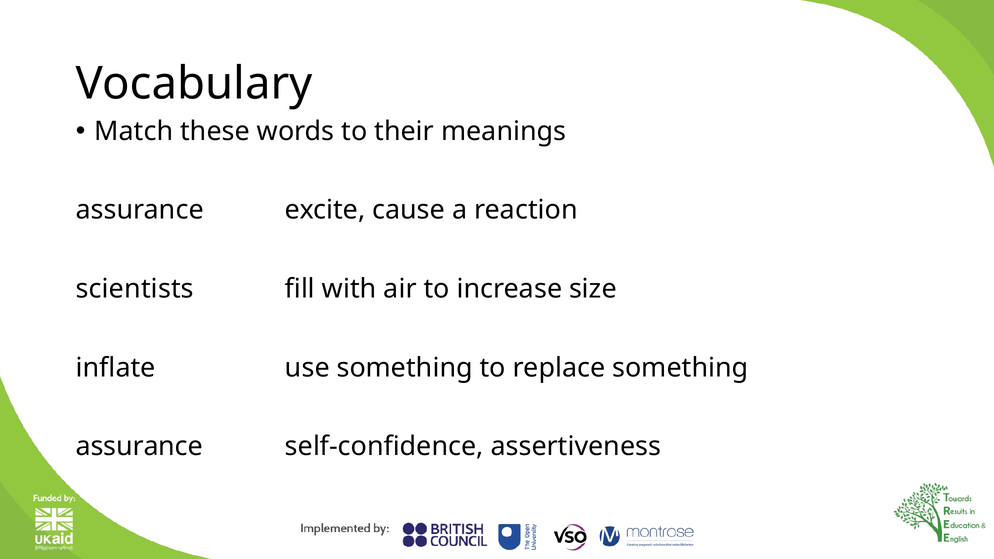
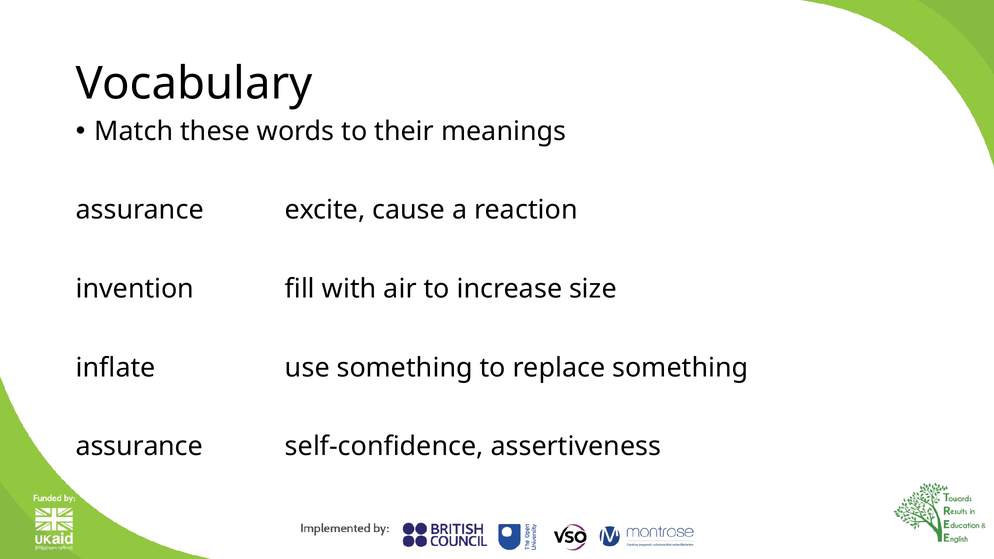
scientists: scientists -> invention (135, 289)
